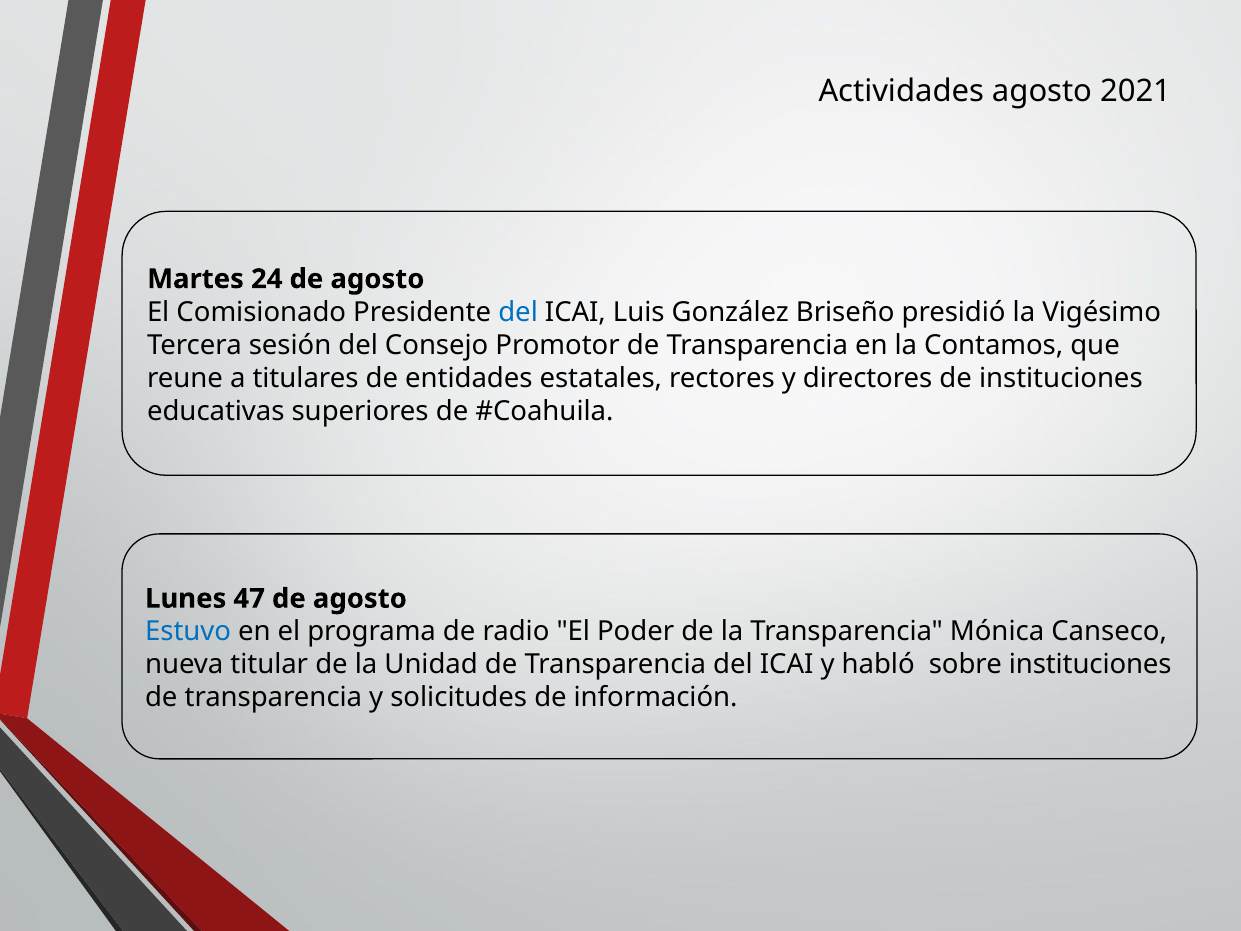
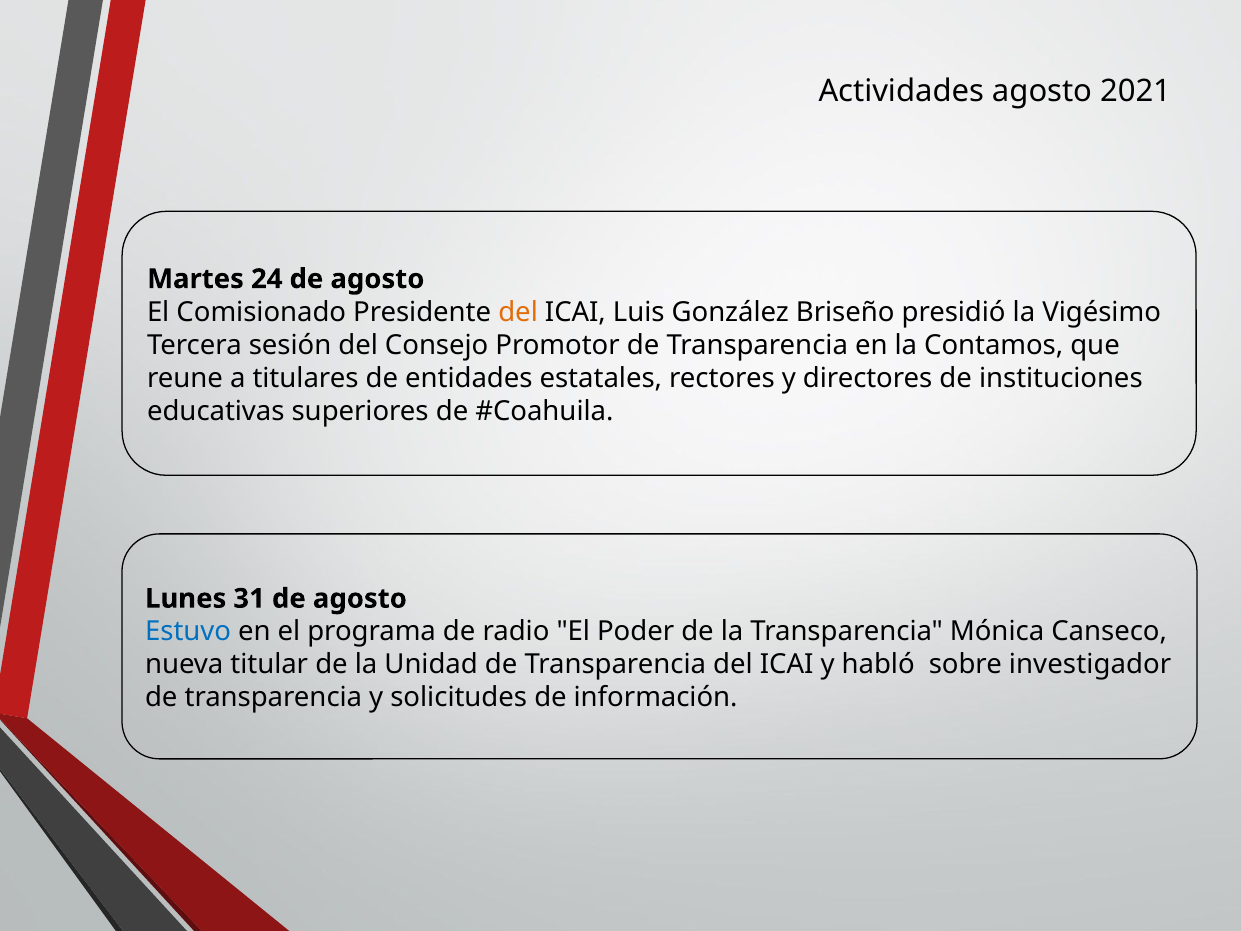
del colour: blue -> orange (518, 312)
47: 47 -> 31 (249, 598)
sobre instituciones: instituciones -> investigador (1090, 665)
